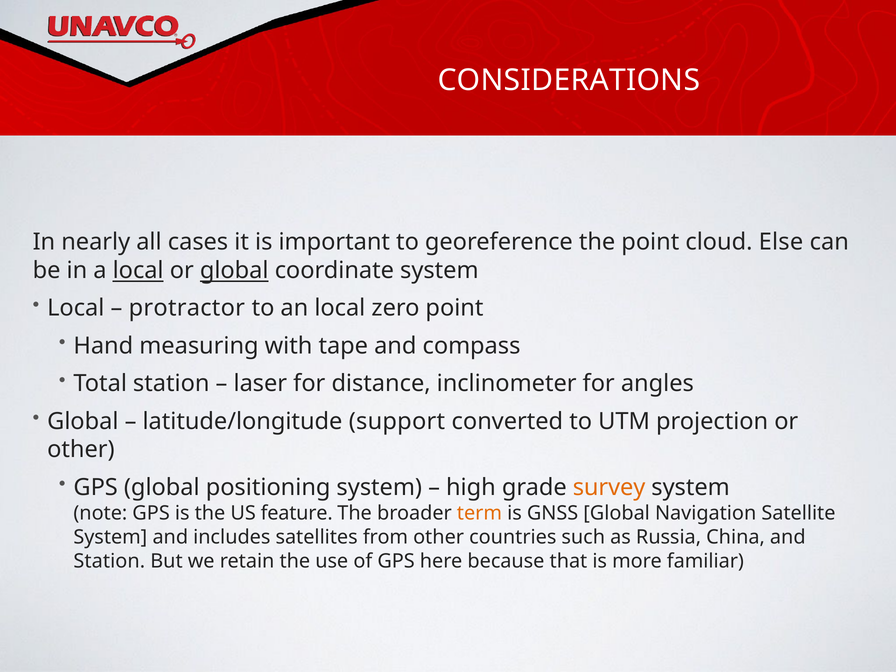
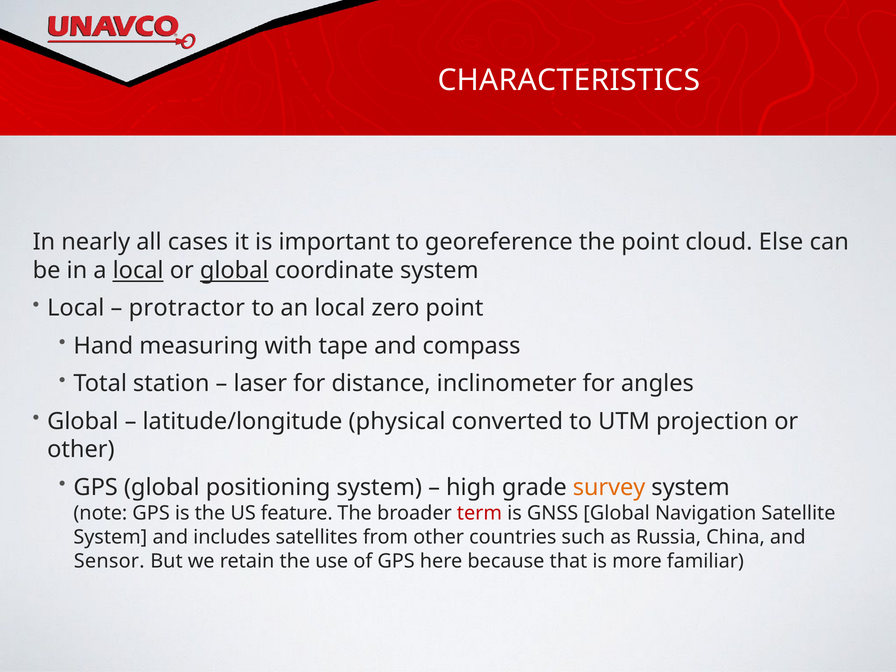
CONSIDERATIONS: CONSIDERATIONS -> CHARACTERISTICS (569, 80)
support: support -> physical (397, 421)
term colour: orange -> red (479, 513)
Station: Station -> Sensor (109, 561)
